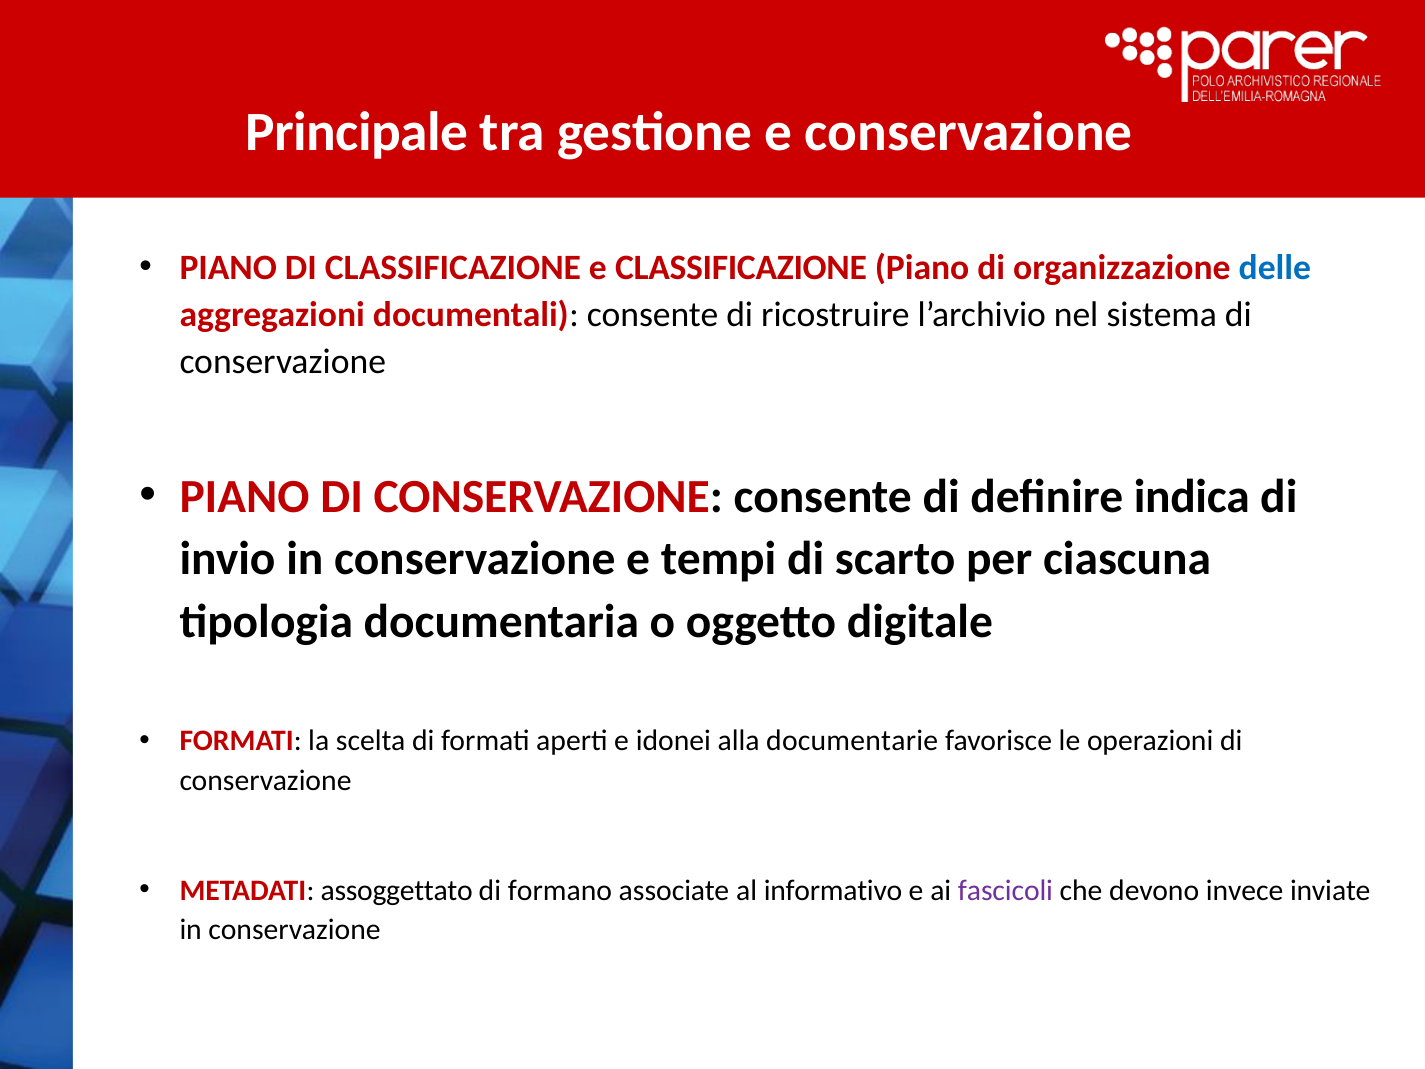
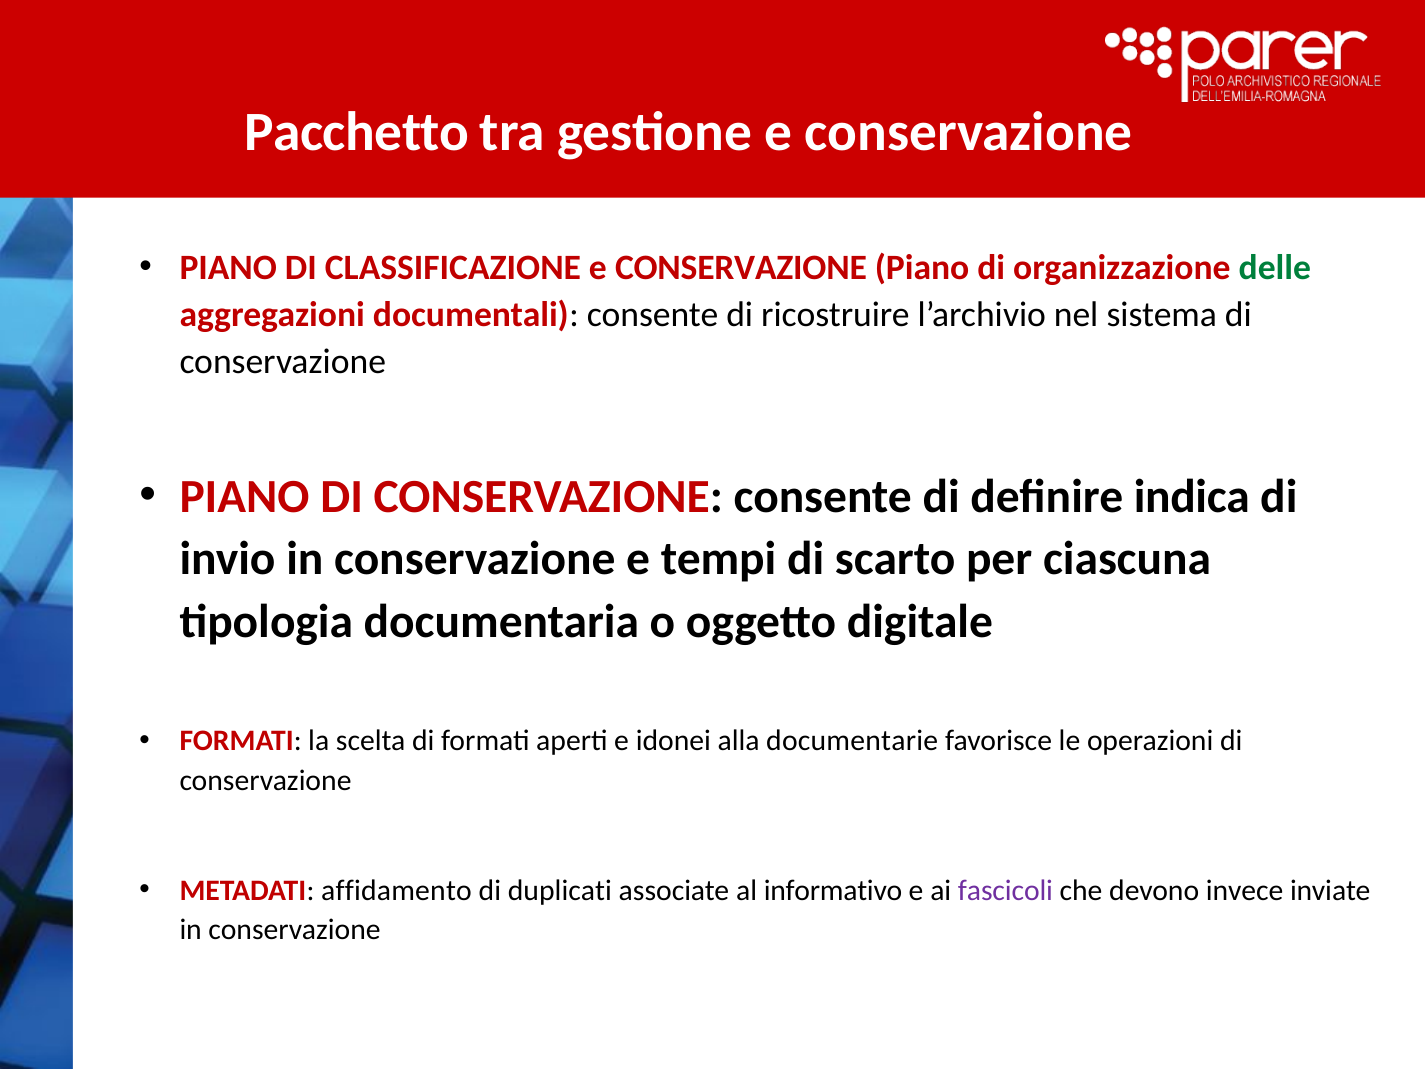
Principale: Principale -> Pacchetto (357, 133)
CLASSIFICAZIONE e CLASSIFICAZIONE: CLASSIFICAZIONE -> CONSERVAZIONE (741, 267)
delle colour: blue -> green (1275, 267)
assoggettato: assoggettato -> affidamento (396, 890)
formano: formano -> duplicati (560, 890)
